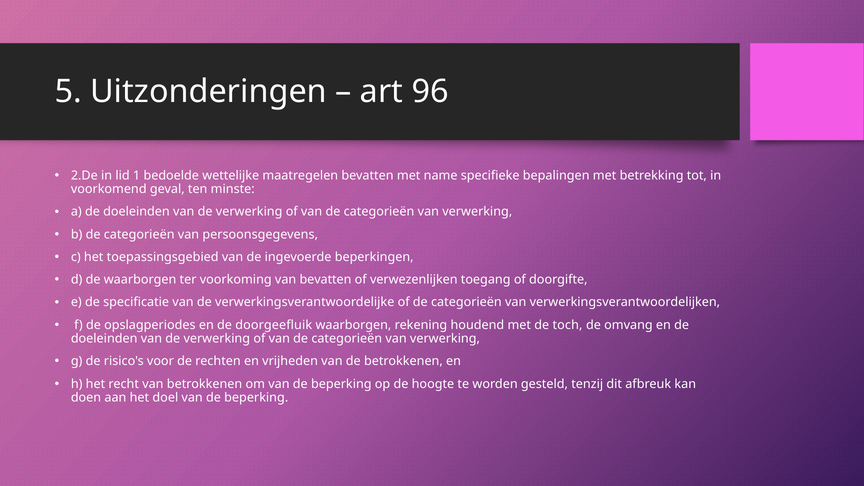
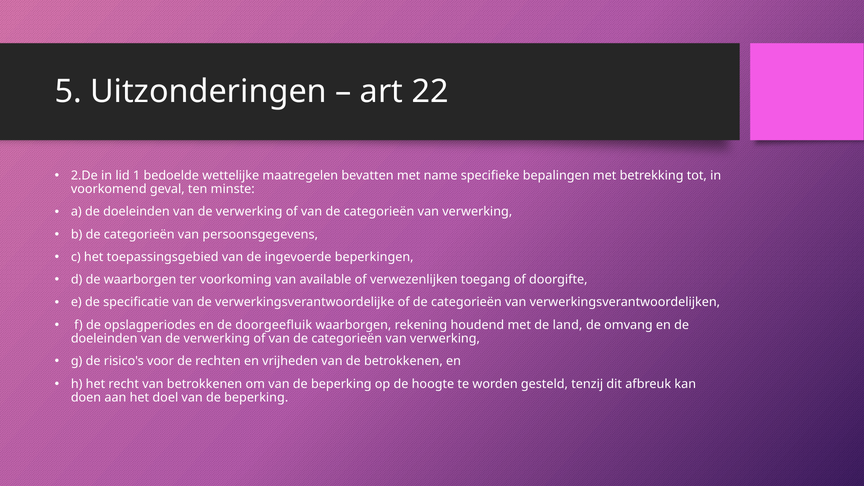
96: 96 -> 22 (430, 91)
van bevatten: bevatten -> available (325, 280)
toch: toch -> land (568, 325)
